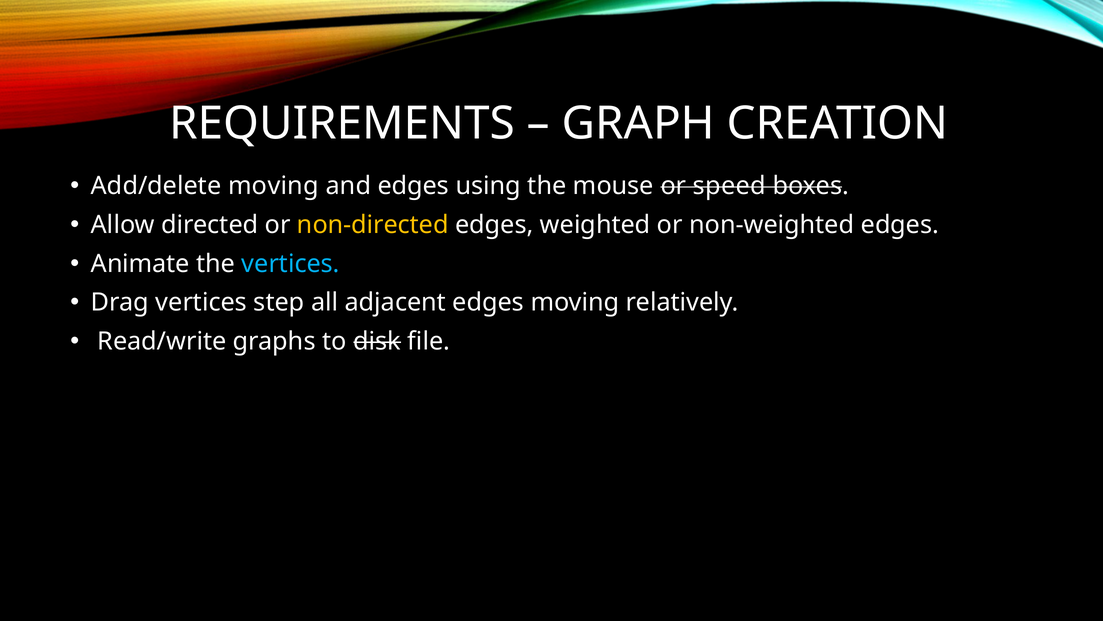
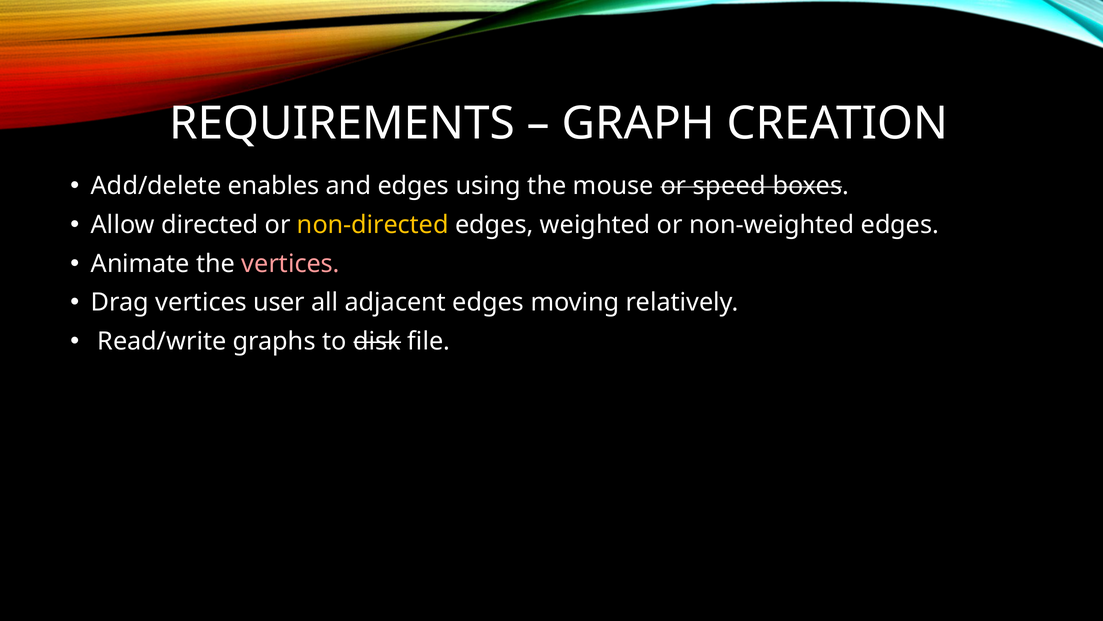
Add/delete moving: moving -> enables (274, 186)
vertices colour: light blue -> pink (291, 263)
step: step -> user (279, 302)
